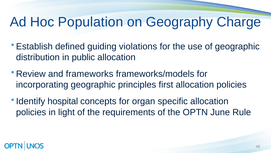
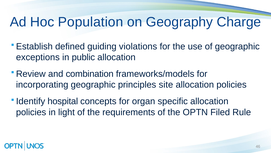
distribution: distribution -> exceptions (38, 57)
frameworks: frameworks -> combination (90, 74)
first: first -> site (166, 84)
June: June -> Filed (220, 112)
